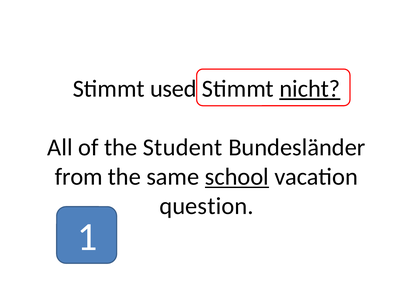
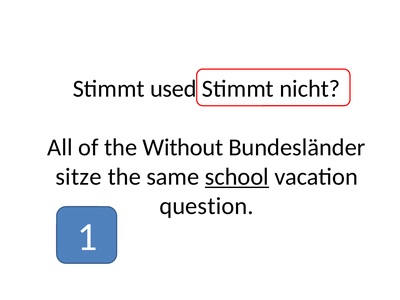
nicht underline: present -> none (310, 89)
Student: Student -> Without (183, 147)
from: from -> sitze (79, 177)
